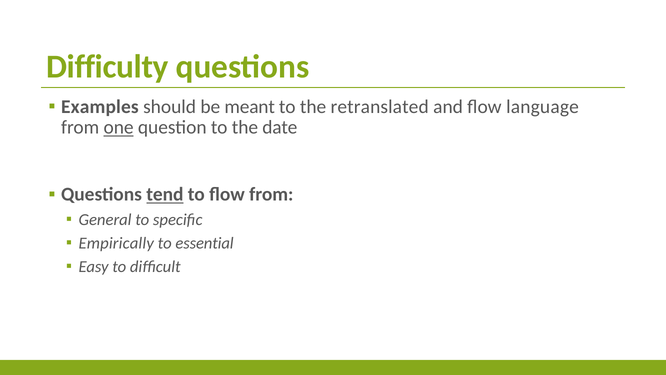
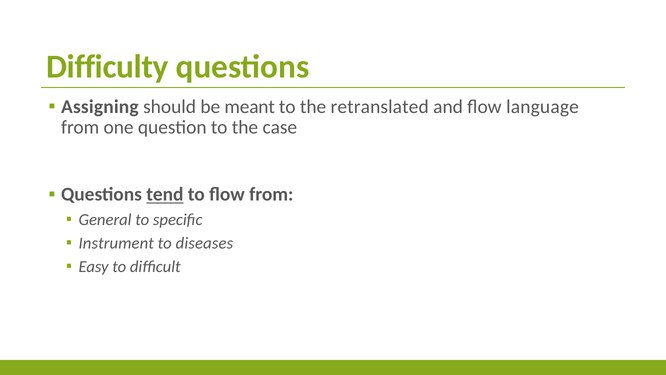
Examples: Examples -> Assigning (100, 107)
one underline: present -> none (119, 127)
date: date -> case (280, 127)
Empirically: Empirically -> Instrument (116, 243)
essential: essential -> diseases (204, 243)
